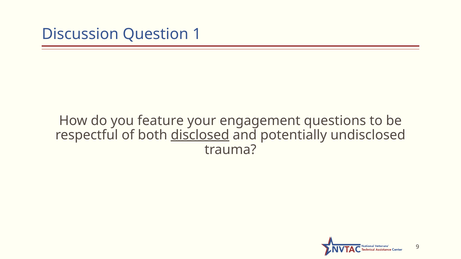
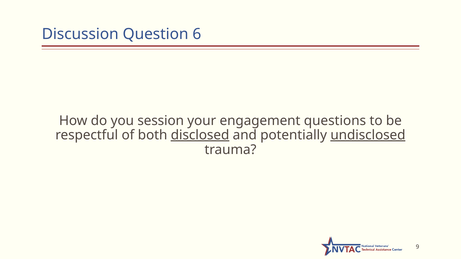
1: 1 -> 6 (197, 34)
feature: feature -> session (161, 121)
undisclosed underline: none -> present (368, 135)
